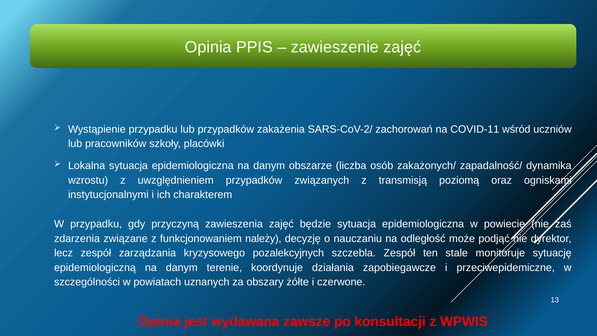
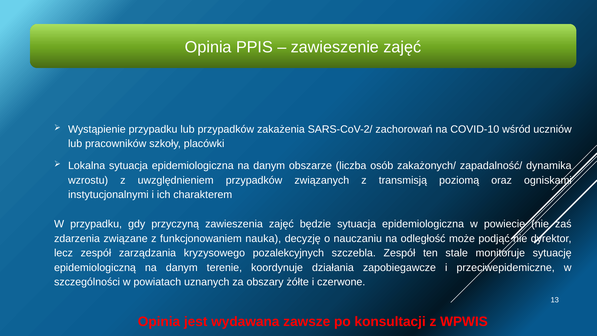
COVID-11: COVID-11 -> COVID-10 (475, 129)
należy: należy -> nauka (263, 238)
